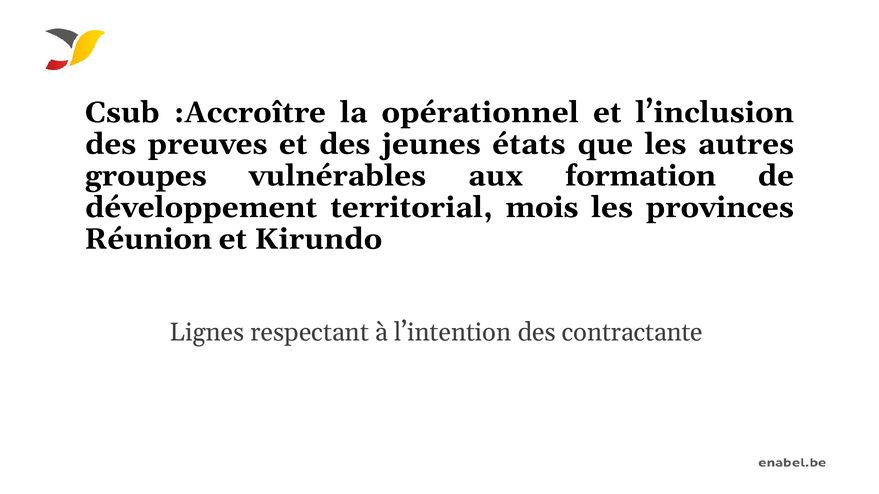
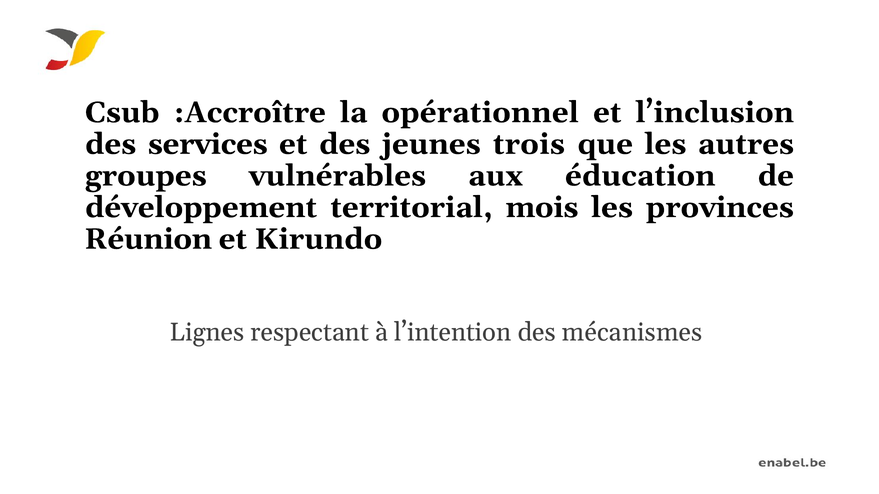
preuves: preuves -> services (208, 144)
états: états -> trois (529, 144)
formation: formation -> éducation (640, 176)
contractante: contractante -> mécanismes (632, 332)
